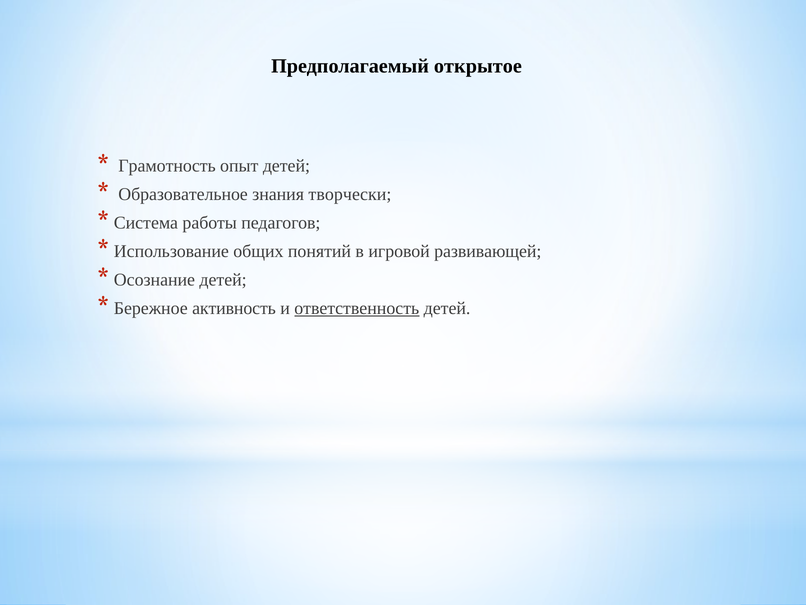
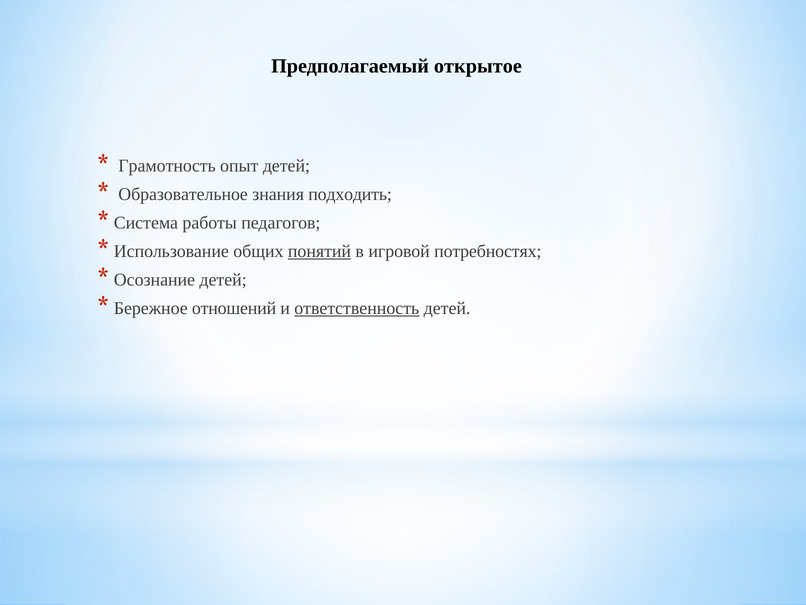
творчески: творчески -> подходить (350, 194)
понятий underline: none -> present (319, 251)
развивающей: развивающей -> потребностях (488, 251)
активность: активность -> отношений (234, 308)
